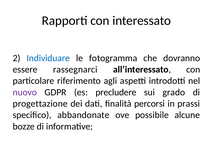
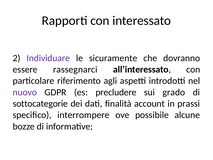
Individuare colour: blue -> purple (48, 58)
fotogramma: fotogramma -> sicuramente (113, 58)
progettazione: progettazione -> sottocategorie (40, 103)
percorsi: percorsi -> account (150, 103)
abbandonate: abbandonate -> interrompere (83, 115)
